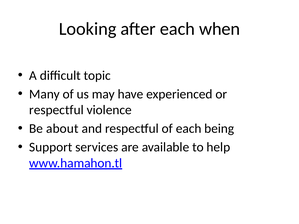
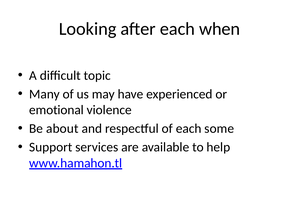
respectful: respectful -> emotional (56, 110)
being: being -> some (219, 129)
